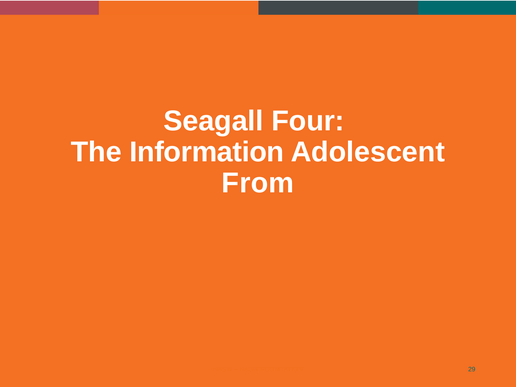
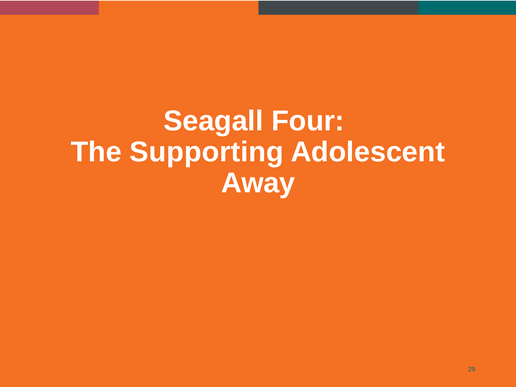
Information: Information -> Supporting (207, 152)
From: From -> Away (258, 183)
